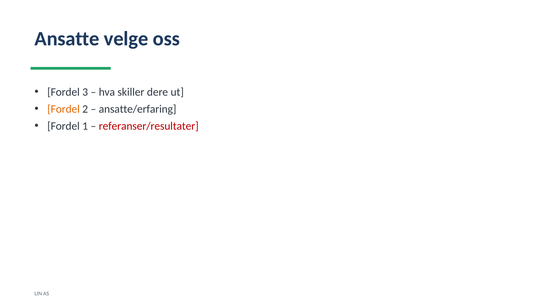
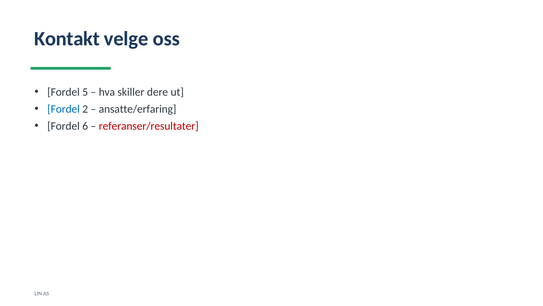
Ansatte: Ansatte -> Kontakt (67, 39)
3: 3 -> 5 (85, 92)
Fordel colour: orange -> blue (64, 109)
1: 1 -> 6 (85, 126)
